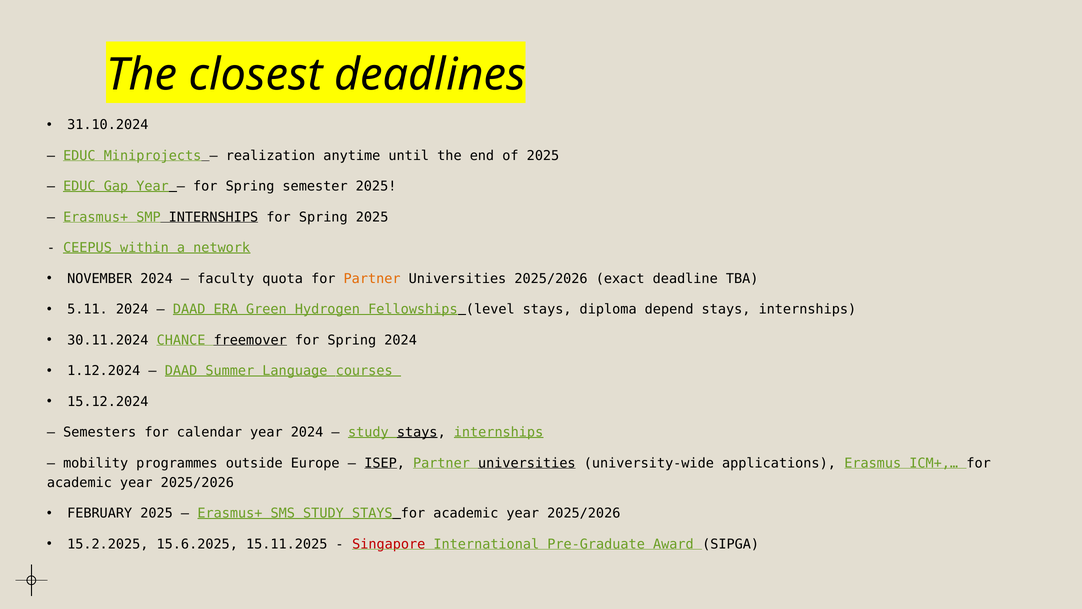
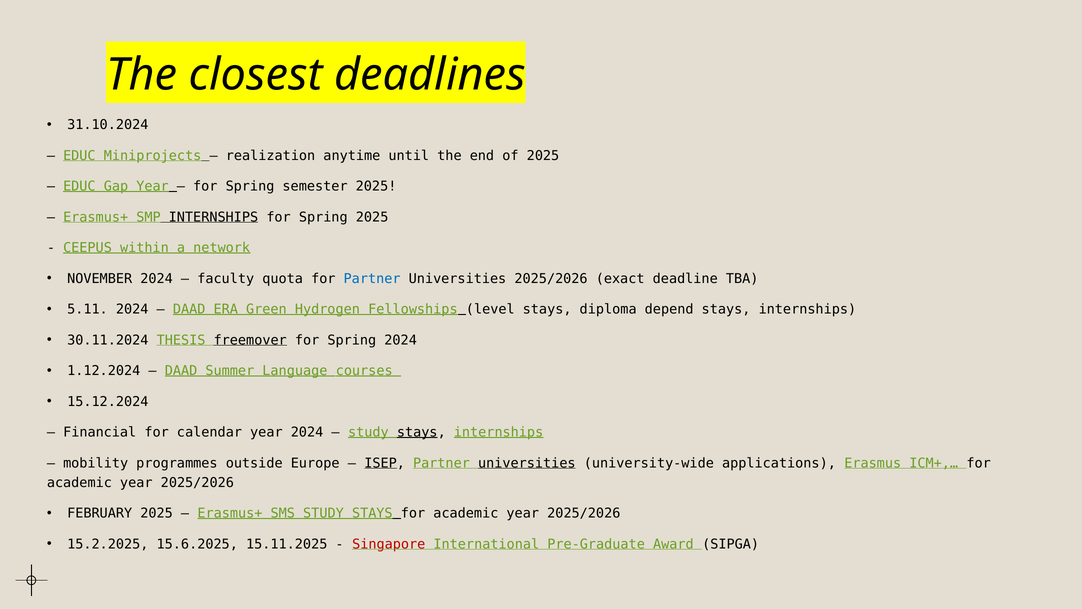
Partner colour: orange -> blue (372, 279)
CHANCE: CHANCE -> THESIS (181, 340)
Semesters: Semesters -> Financial (100, 432)
